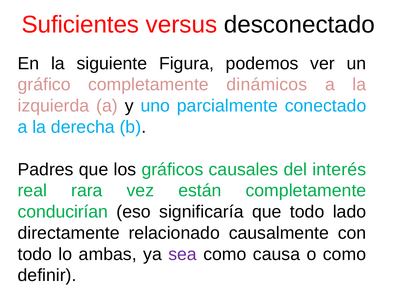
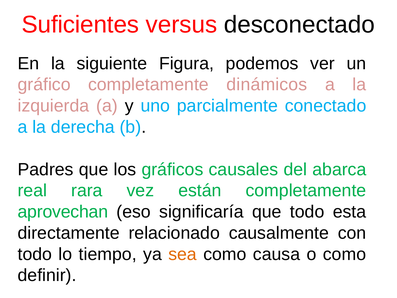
interés: interés -> abarca (339, 169)
conducirían: conducirían -> aprovechan (63, 212)
lado: lado -> esta (350, 212)
ambas: ambas -> tiempo (108, 254)
sea colour: purple -> orange (183, 254)
